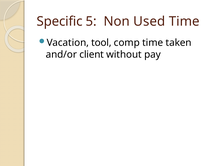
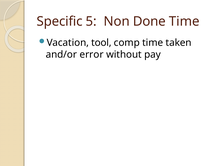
Used: Used -> Done (149, 21)
client: client -> error (92, 54)
